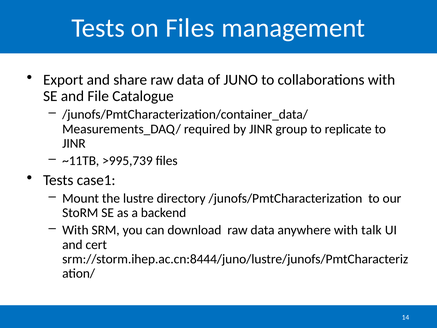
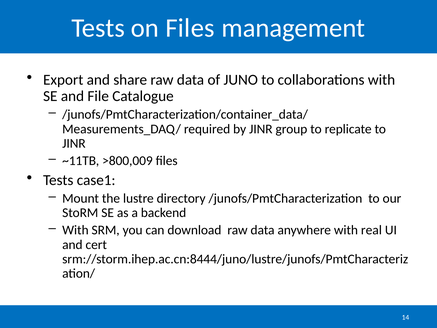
>995,739: >995,739 -> >800,009 (127, 161)
talk: talk -> real (371, 230)
